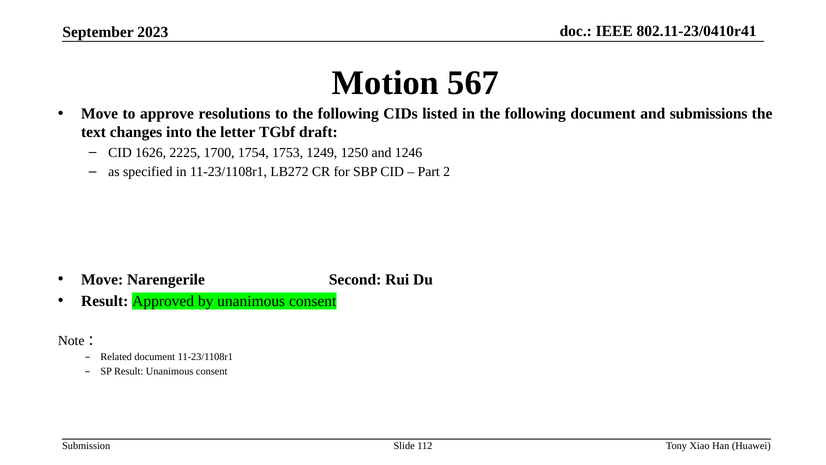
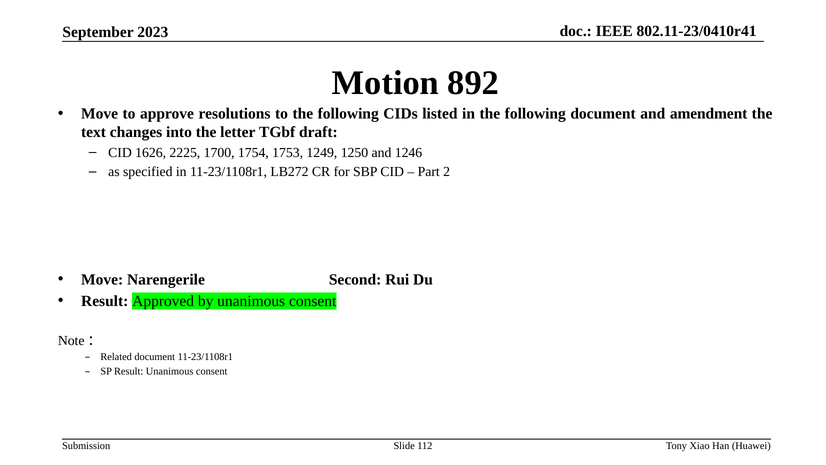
567: 567 -> 892 (473, 83)
submissions: submissions -> amendment (709, 114)
